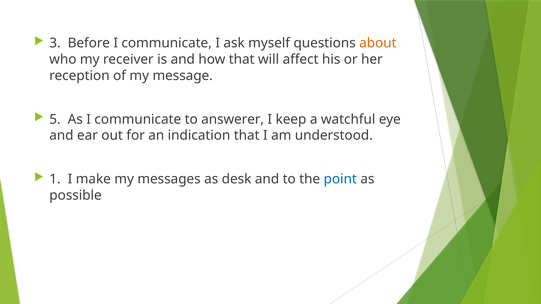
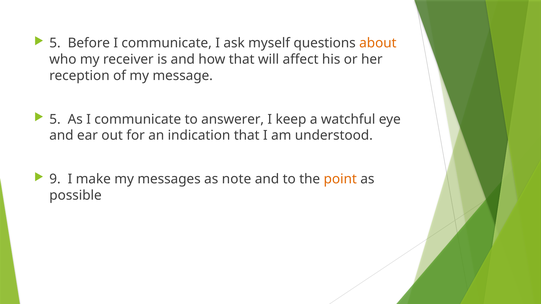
3: 3 -> 5 (55, 43)
1: 1 -> 9 (55, 179)
desk: desk -> note (237, 179)
point colour: blue -> orange (340, 179)
